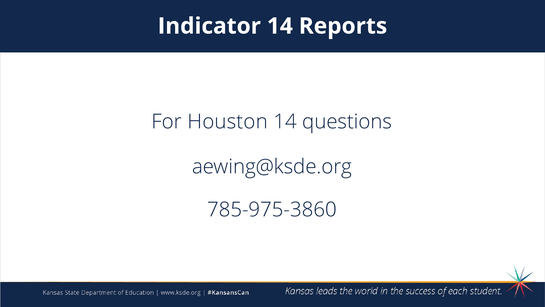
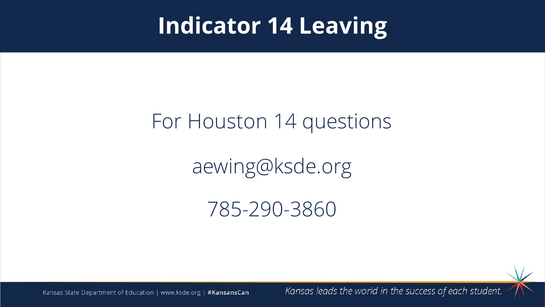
Reports: Reports -> Leaving (343, 26)
785-975-3860: 785-975-3860 -> 785-290-3860 (272, 210)
